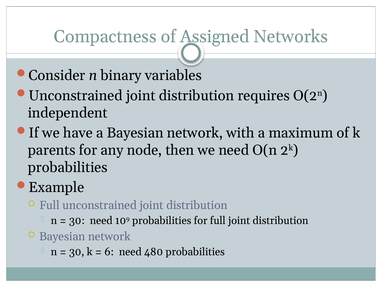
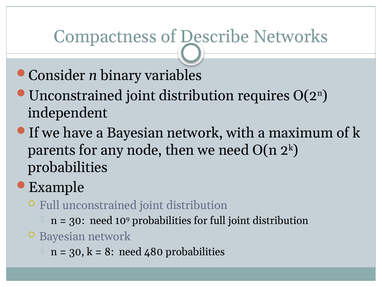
Assigned: Assigned -> Describe (215, 36)
6: 6 -> 8 (109, 252)
